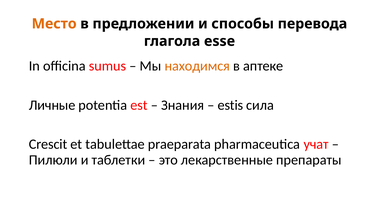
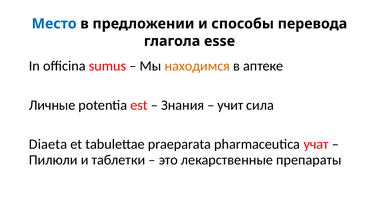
Место colour: orange -> blue (54, 24)
estis: estis -> учит (230, 105)
Crescit: Crescit -> Diaeta (48, 144)
